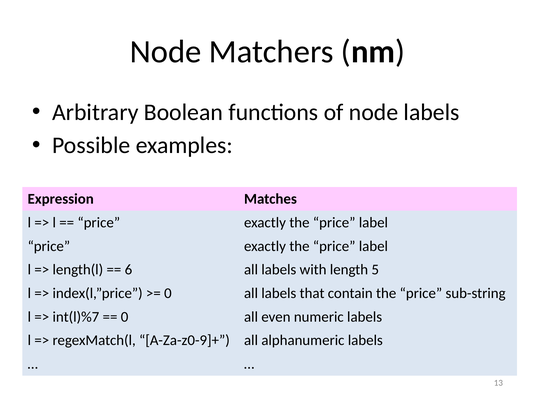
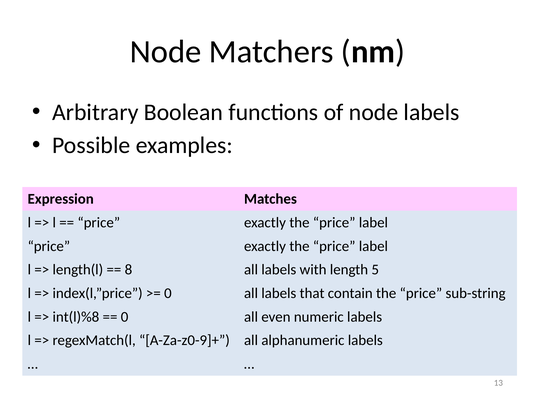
6: 6 -> 8 (128, 270)
int(l)%7: int(l)%7 -> int(l)%8 (76, 317)
